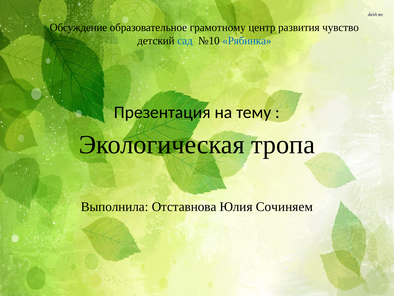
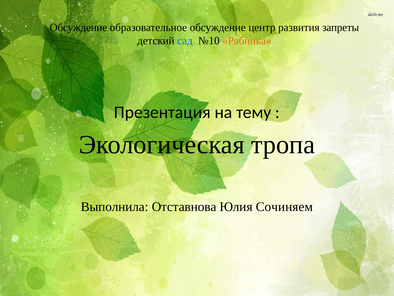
образовательное грамотному: грамотному -> обсуждение (218, 28)
чувство: чувство -> запреты (341, 28)
Рябинка colour: blue -> orange (247, 41)
